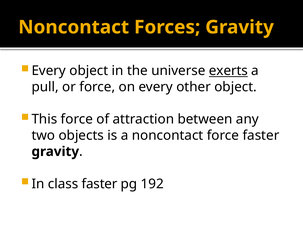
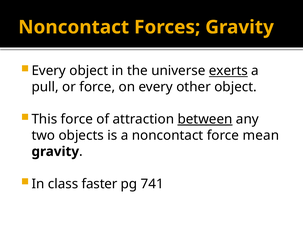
between underline: none -> present (205, 119)
force faster: faster -> mean (261, 136)
192: 192 -> 741 (152, 184)
